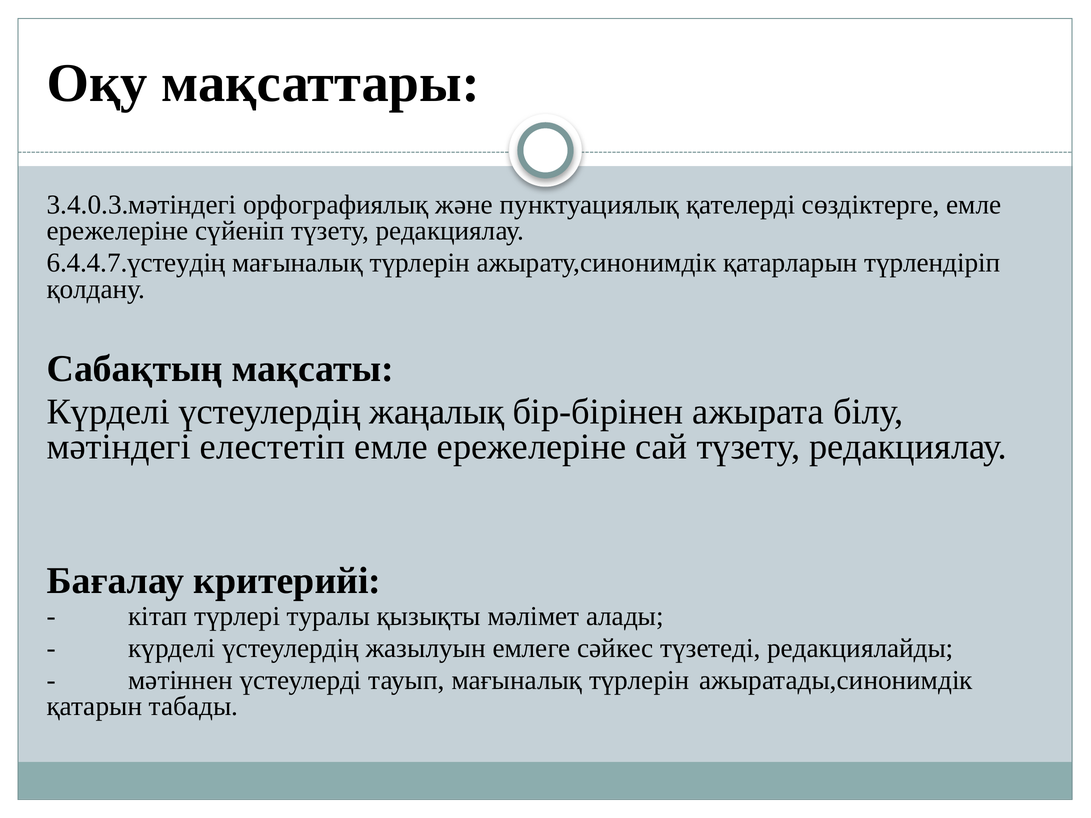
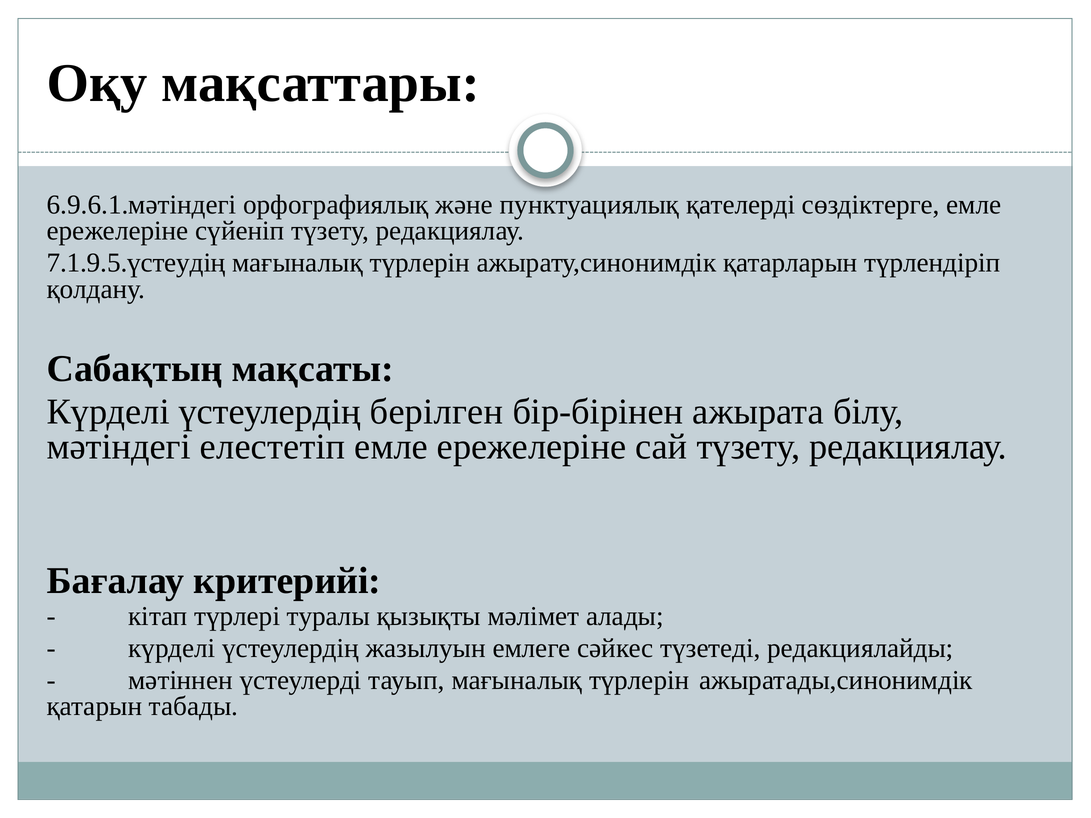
3.4.0.3.мәтіндегі: 3.4.0.3.мәтіндегі -> 6.9.6.1.мәтіндегі (142, 205)
6.4.4.7.үстеудің: 6.4.4.7.үстеудің -> 7.1.9.5.үстеудің (136, 263)
жаңалық: жаңалық -> берілген (437, 412)
